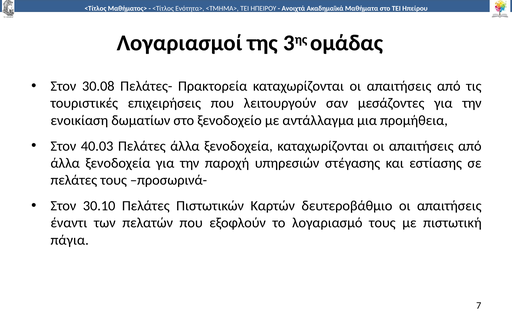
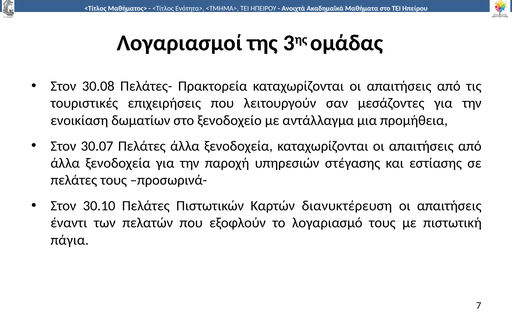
40.03: 40.03 -> 30.07 (97, 146)
δευτεροβάθμιο: δευτεροβάθμιο -> διανυκτέρευση (347, 206)
